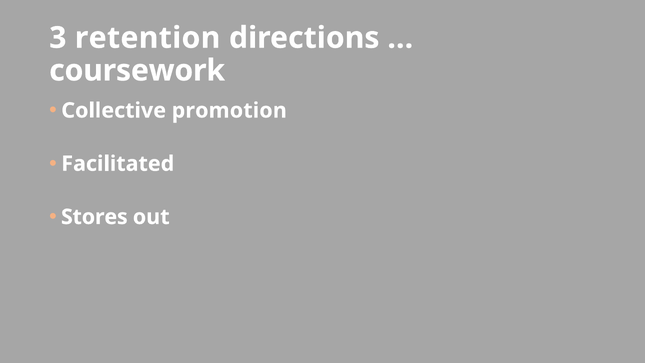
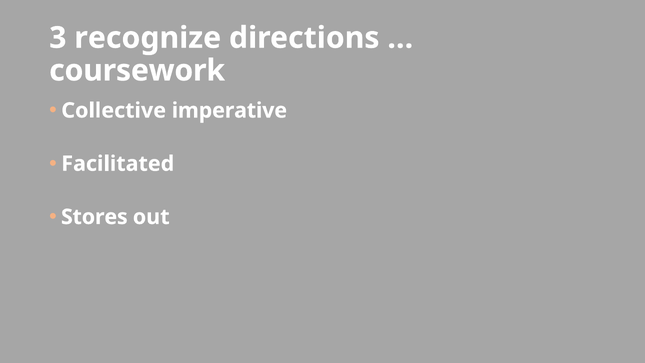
retention: retention -> recognize (148, 38)
promotion: promotion -> imperative (229, 110)
